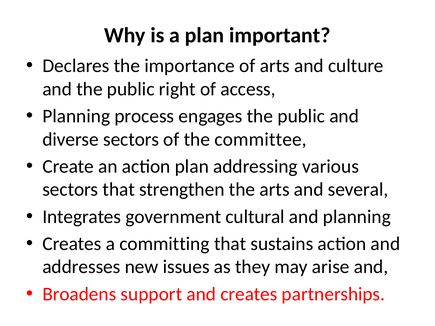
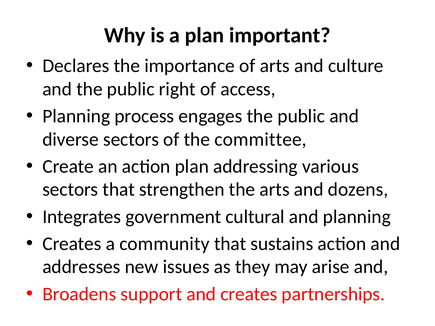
several: several -> dozens (358, 190)
committing: committing -> community (164, 244)
